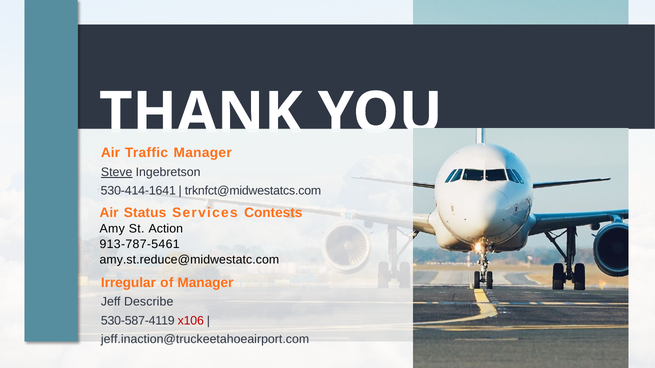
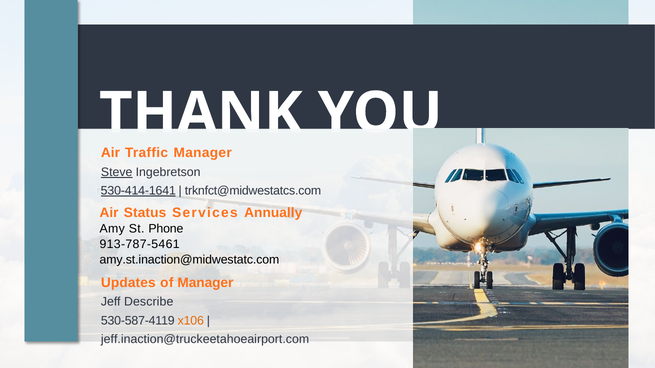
530-414-1641 underline: none -> present (138, 191)
Contests: Contests -> Annually (273, 213)
Action: Action -> Phone (166, 229)
amy.st.reduce@midwestatc.com: amy.st.reduce@midwestatc.com -> amy.st.inaction@midwestatc.com (189, 260)
Irregular: Irregular -> Updates (128, 283)
x106 colour: red -> orange (191, 321)
